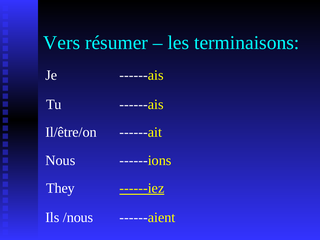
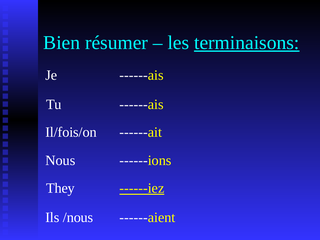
Vers: Vers -> Bien (62, 43)
terminaisons underline: none -> present (247, 43)
Il/être/on: Il/être/on -> Il/fois/on (71, 132)
